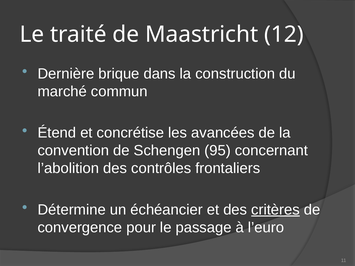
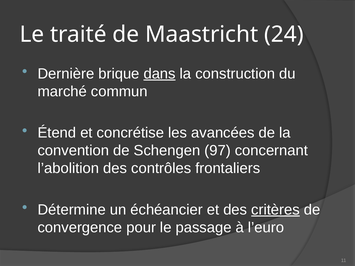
12: 12 -> 24 (284, 34)
dans underline: none -> present (160, 74)
95: 95 -> 97 (218, 151)
